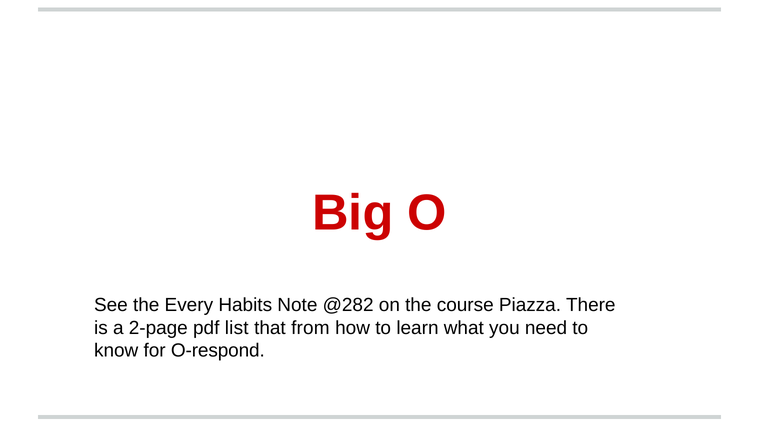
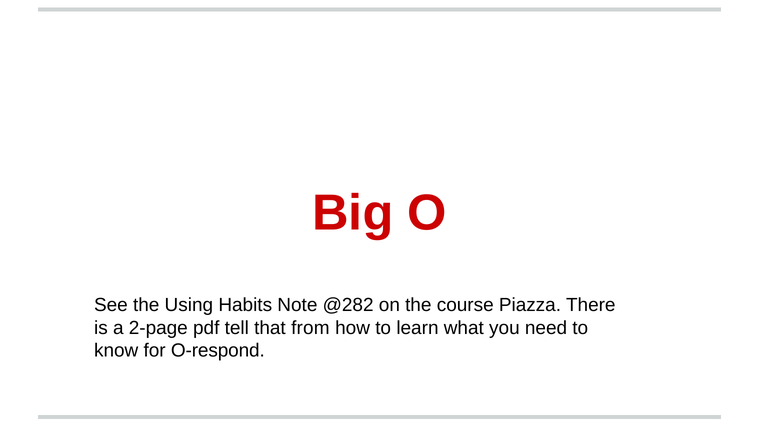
Every: Every -> Using (189, 305)
list: list -> tell (237, 328)
